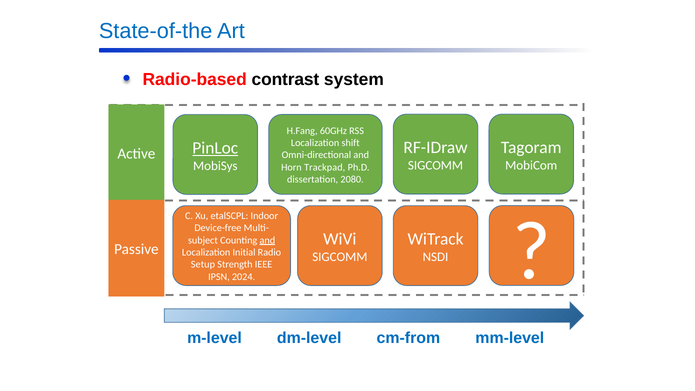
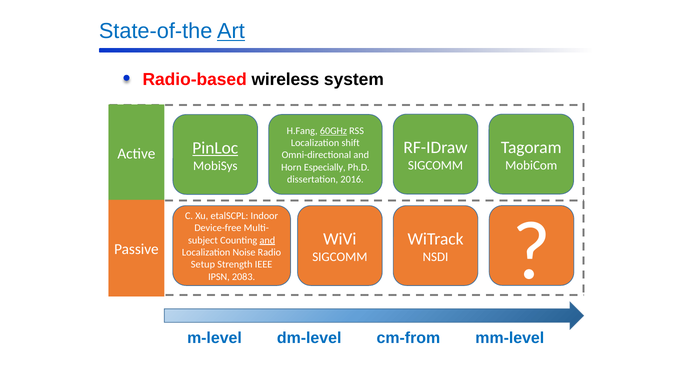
Art underline: none -> present (231, 31)
contrast: contrast -> wireless (285, 79)
60GHz underline: none -> present (333, 131)
Trackpad: Trackpad -> Especially (325, 167)
2080: 2080 -> 2016 (352, 179)
Initial: Initial -> Noise (244, 252)
2024: 2024 -> 2083 (244, 277)
